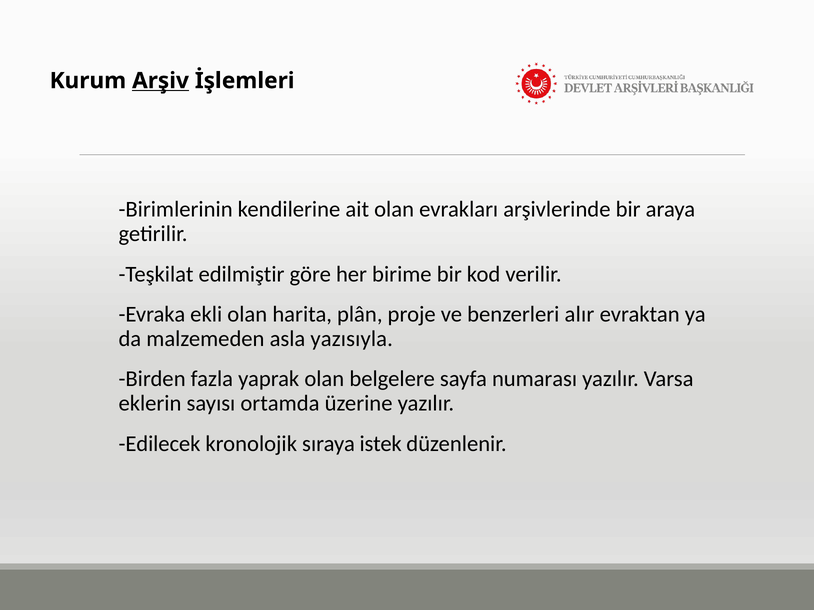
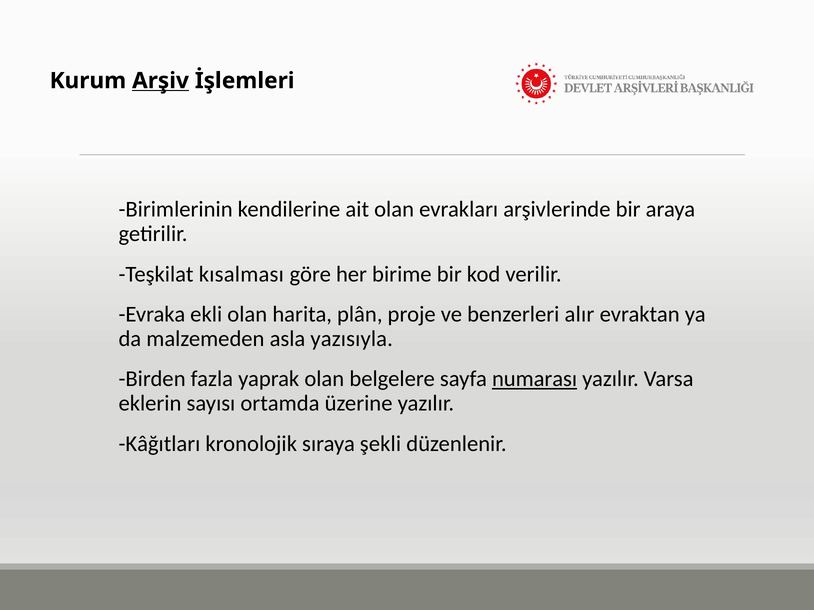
edilmiştir: edilmiştir -> kısalması (241, 274)
numarası underline: none -> present (535, 379)
Edilecek: Edilecek -> Kâğıtları (159, 444)
istek: istek -> şekli (380, 444)
